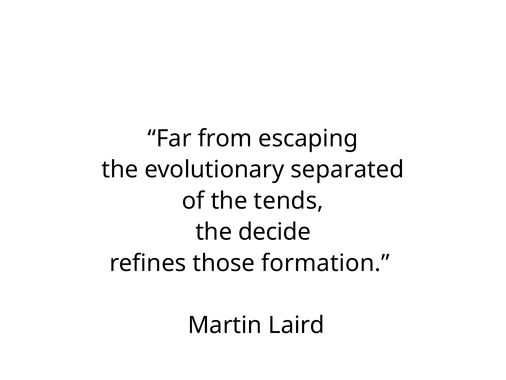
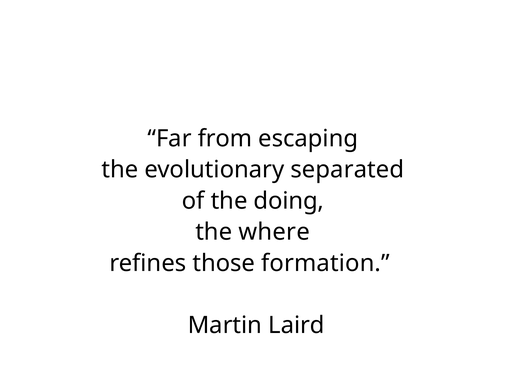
tends: tends -> doing (289, 201)
decide: decide -> where (274, 232)
